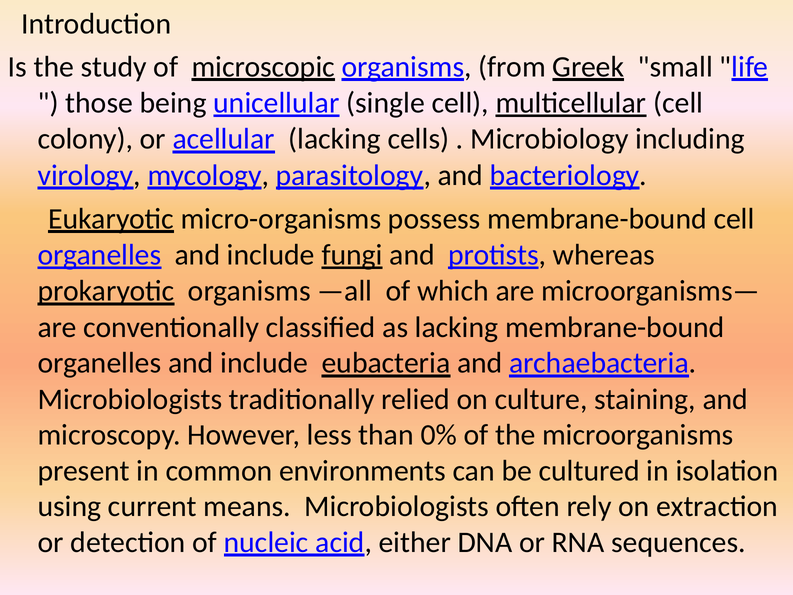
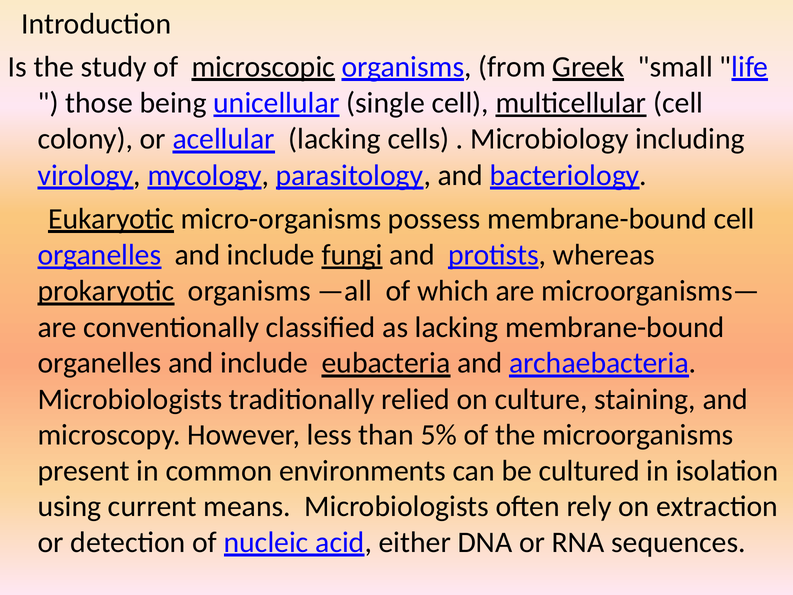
0%: 0% -> 5% (439, 435)
